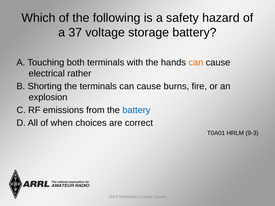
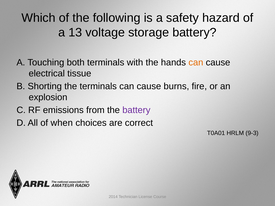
37: 37 -> 13 (75, 32)
rather: rather -> tissue (79, 74)
battery colour: blue -> purple (136, 110)
